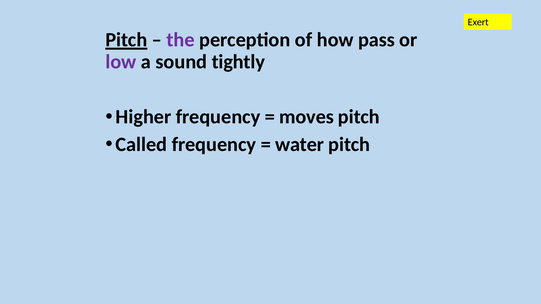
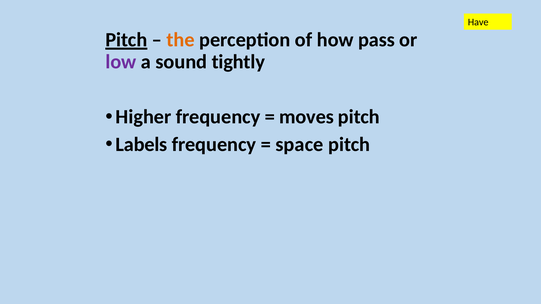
Exert: Exert -> Have (478, 22)
the colour: purple -> orange (181, 40)
Called: Called -> Labels (141, 144)
water: water -> space (299, 144)
